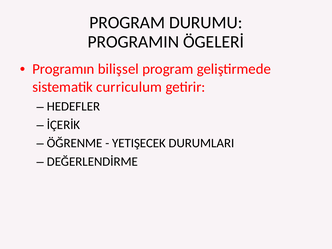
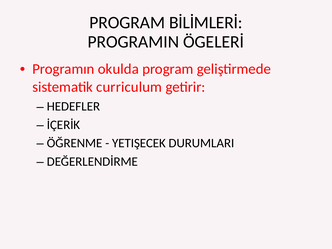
DURUMU: DURUMU -> BİLİMLERİ (206, 23)
bilişsel: bilişsel -> okulda (118, 69)
